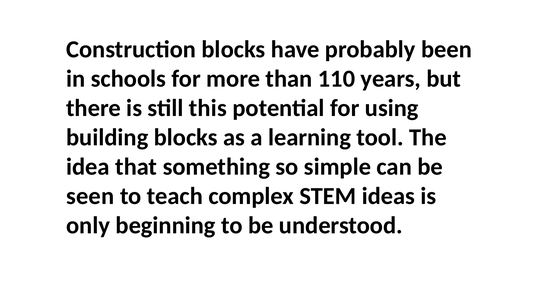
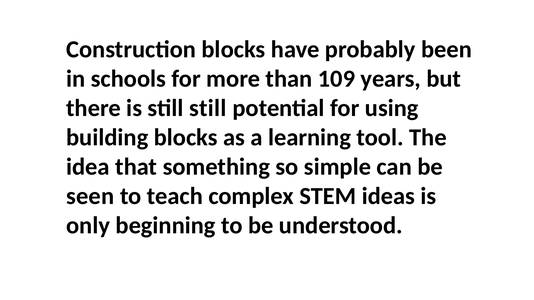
110: 110 -> 109 (337, 79)
still this: this -> still (208, 108)
